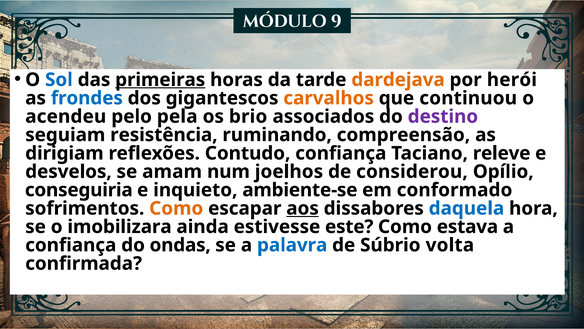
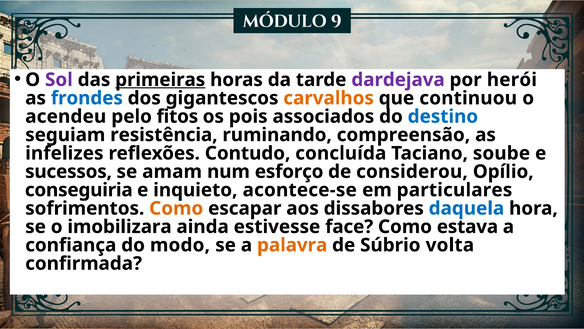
Sol colour: blue -> purple (59, 80)
dardejava colour: orange -> purple (398, 80)
pela: pela -> fitos (177, 116)
brio: brio -> pois (248, 116)
destino colour: purple -> blue (443, 116)
dirigiam: dirigiam -> infelizes (64, 153)
Contudo confiança: confiança -> concluída (341, 153)
releve: releve -> soube (501, 153)
desvelos: desvelos -> sucessos (69, 171)
joelhos: joelhos -> esforço (289, 171)
ambiente-se: ambiente-se -> acontece-se (300, 190)
conformado: conformado -> particulares (454, 190)
aos underline: present -> none (303, 208)
este: este -> face (349, 226)
ondas: ondas -> modo (180, 245)
palavra colour: blue -> orange (292, 245)
